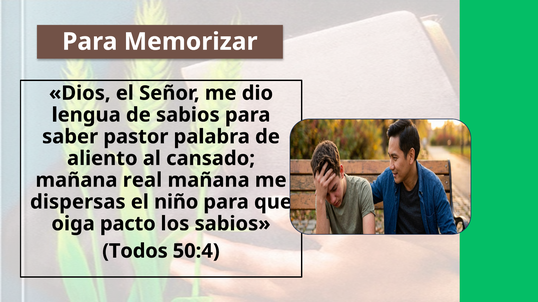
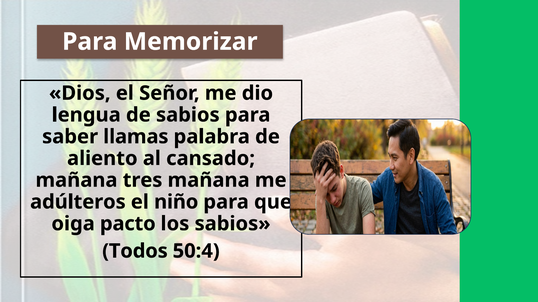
pastor: pastor -> llamas (136, 137)
real: real -> tres (143, 181)
dispersas: dispersas -> adúlteros (78, 202)
